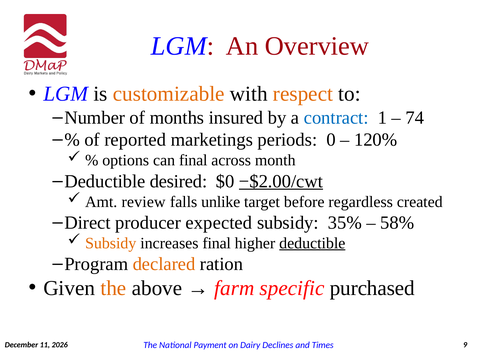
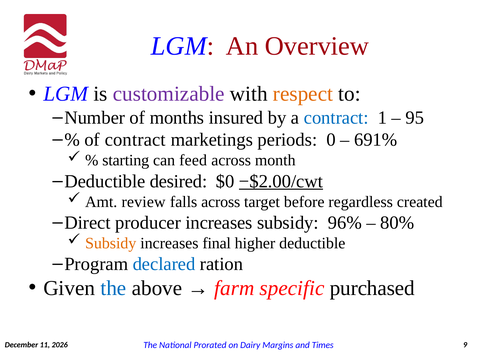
customizable colour: orange -> purple (169, 94)
74: 74 -> 95 (415, 117)
of reported: reported -> contract (135, 140)
120%: 120% -> 691% (376, 140)
options: options -> starting (126, 160)
can final: final -> feed (193, 160)
falls unlike: unlike -> across (221, 202)
producer expected: expected -> increases (219, 222)
35%: 35% -> 96% (345, 222)
58%: 58% -> 80% (397, 222)
deductible underline: present -> none (312, 243)
declared colour: orange -> blue (164, 264)
the colour: orange -> blue (113, 288)
Payment: Payment -> Prorated (210, 345)
Declines: Declines -> Margins (278, 345)
